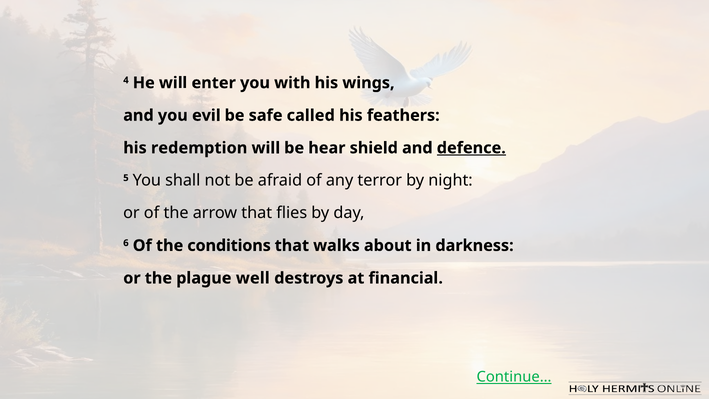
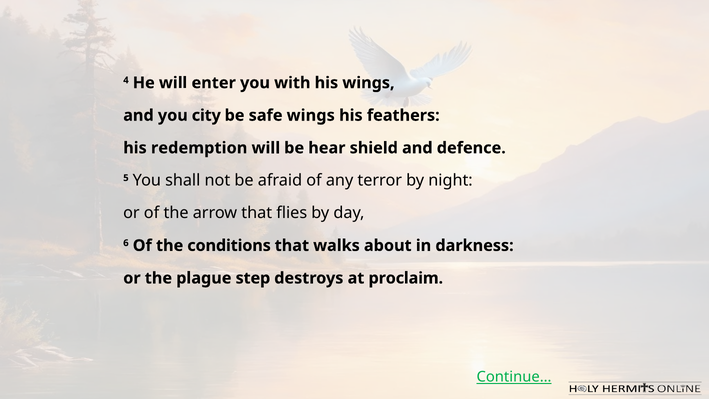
evil: evil -> city (206, 115)
safe called: called -> wings (311, 115)
defence underline: present -> none (471, 148)
well: well -> step (253, 278)
financial: financial -> proclaim (406, 278)
